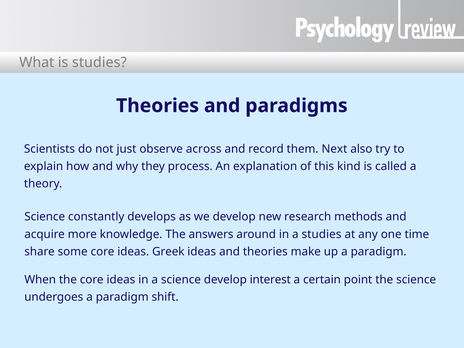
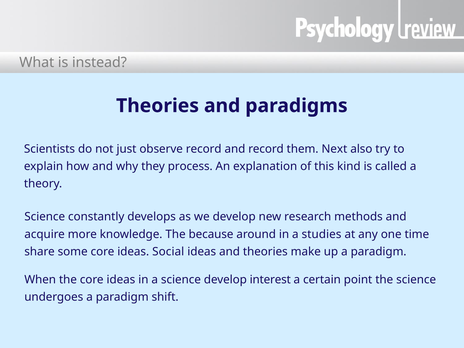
is studies: studies -> instead (99, 63)
observe across: across -> record (204, 149)
answers: answers -> because (211, 234)
Greek: Greek -> Social (168, 252)
